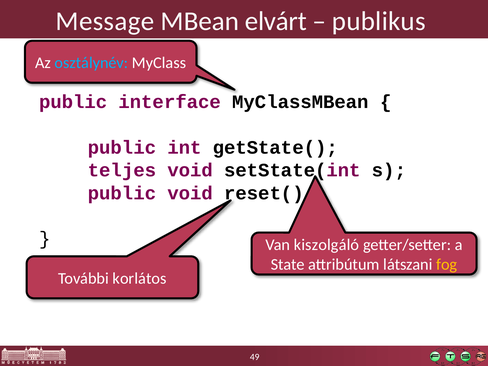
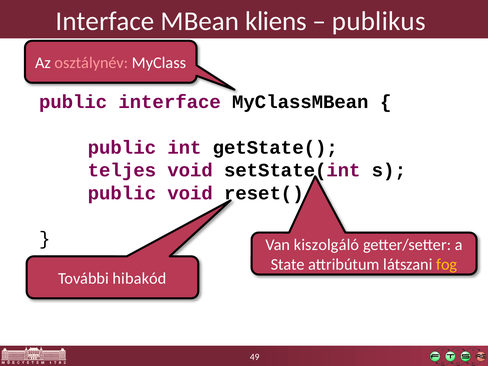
Message: Message -> Interface (105, 21)
elvárt: elvárt -> kliens (276, 21)
osztálynév colour: light blue -> pink (91, 63)
korlátos: korlátos -> hibakód (140, 278)
